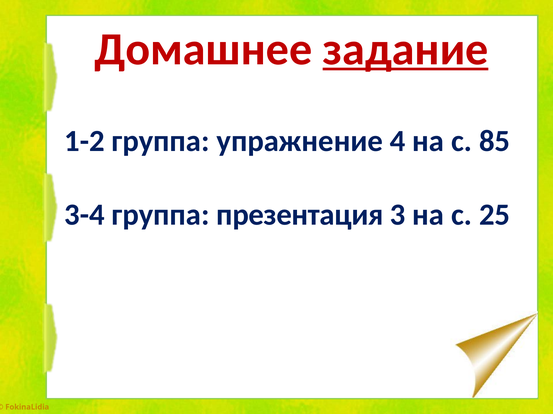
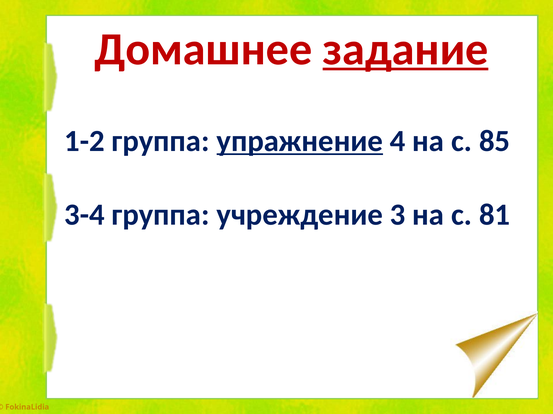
упражнение underline: none -> present (300, 141)
презентация: презентация -> учреждение (300, 215)
25: 25 -> 81 (495, 215)
